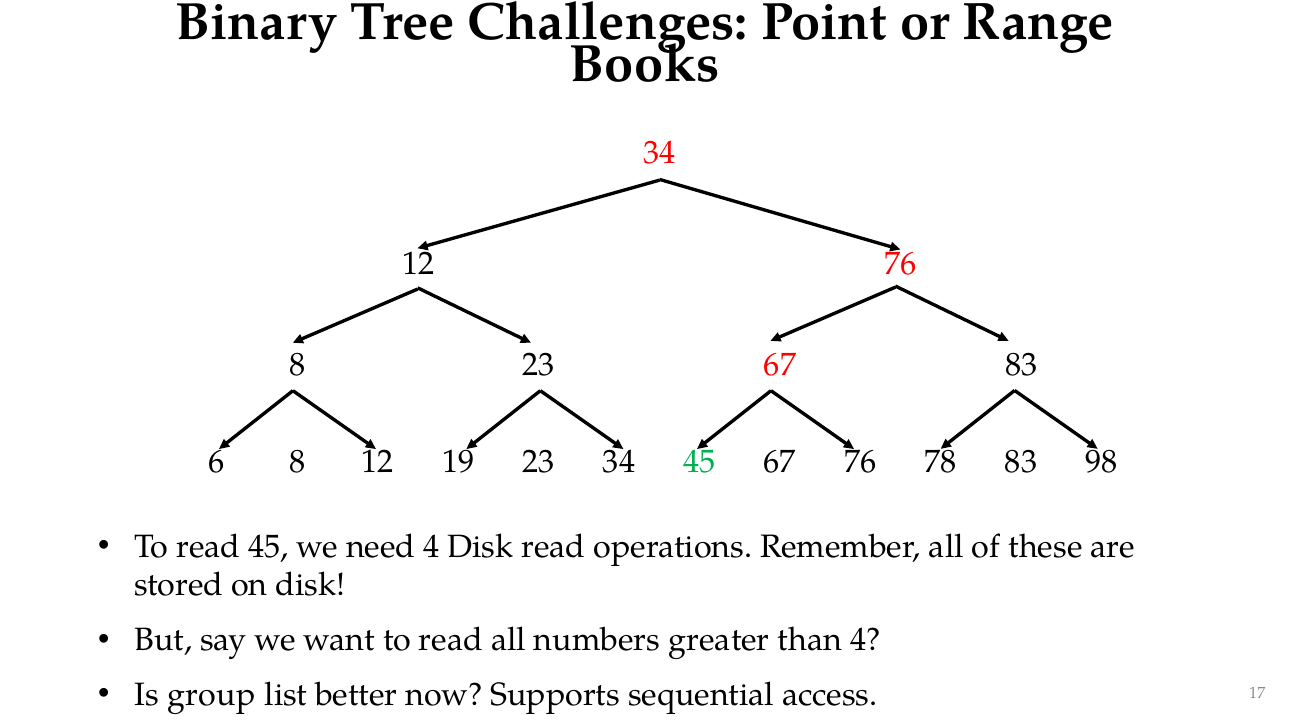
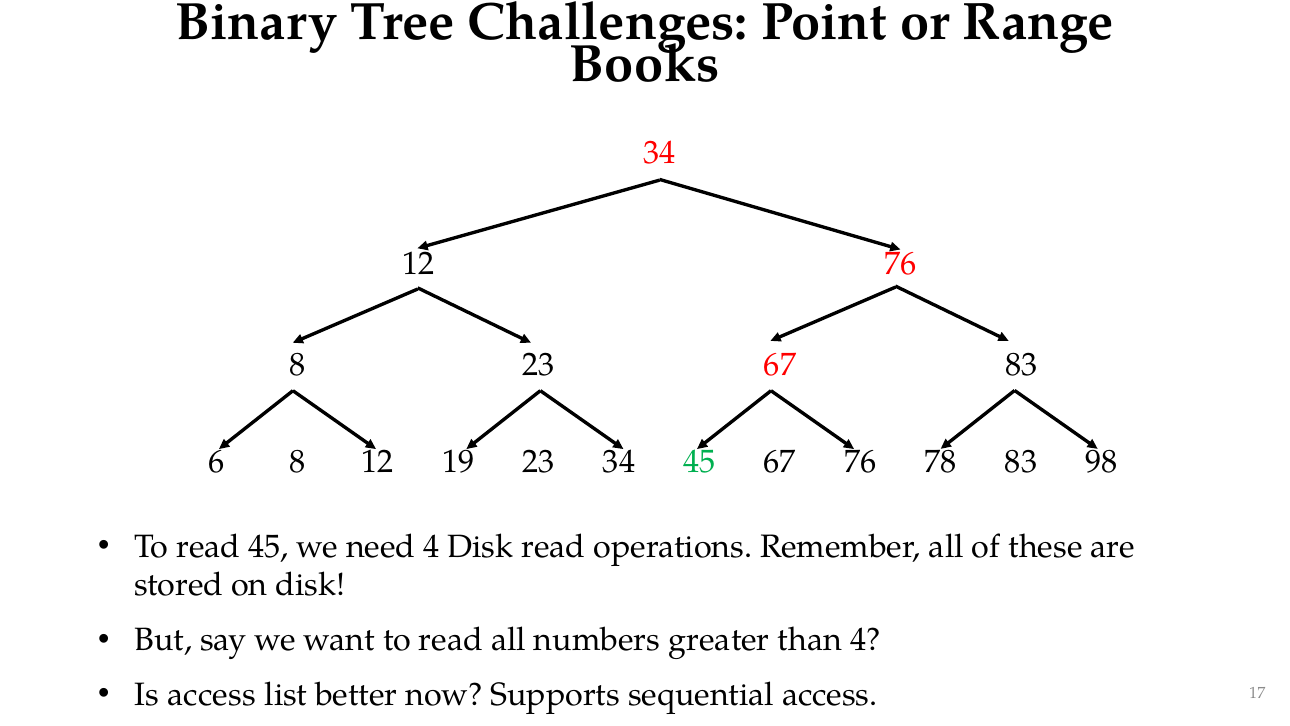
Is group: group -> access (212, 695)
